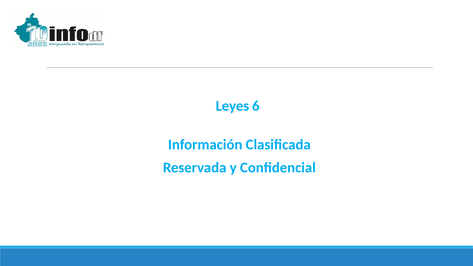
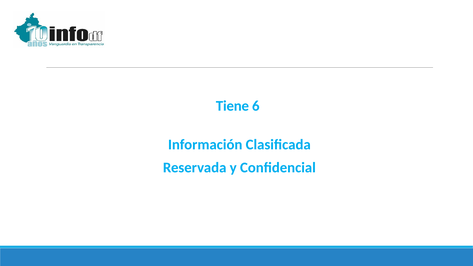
Leyes: Leyes -> Tiene (232, 106)
